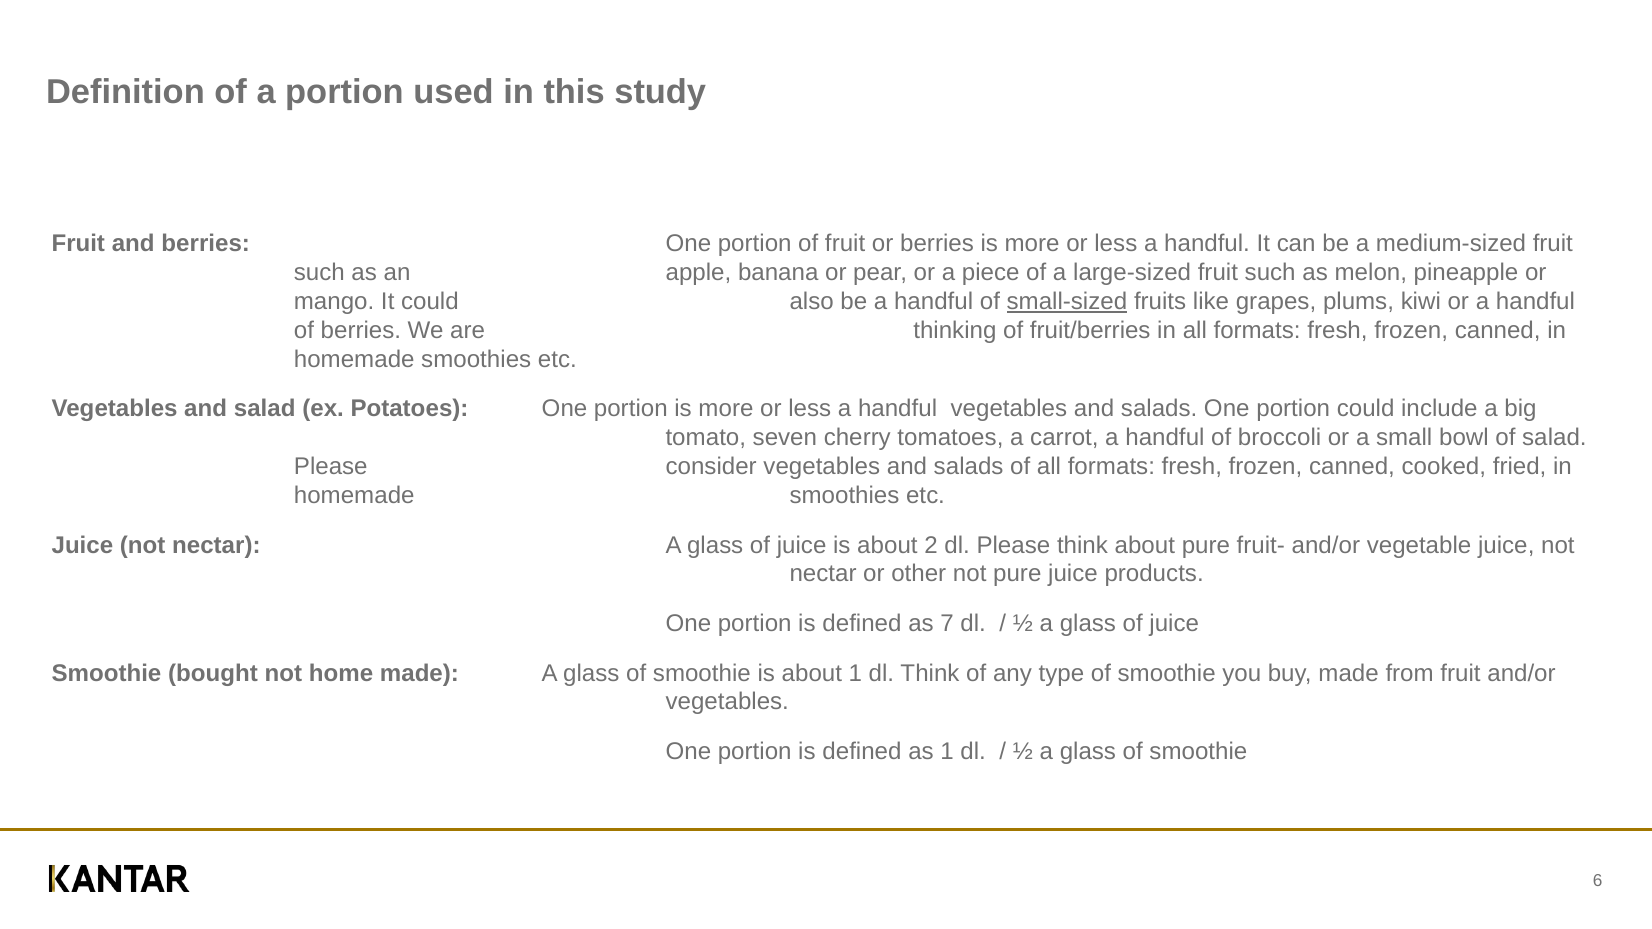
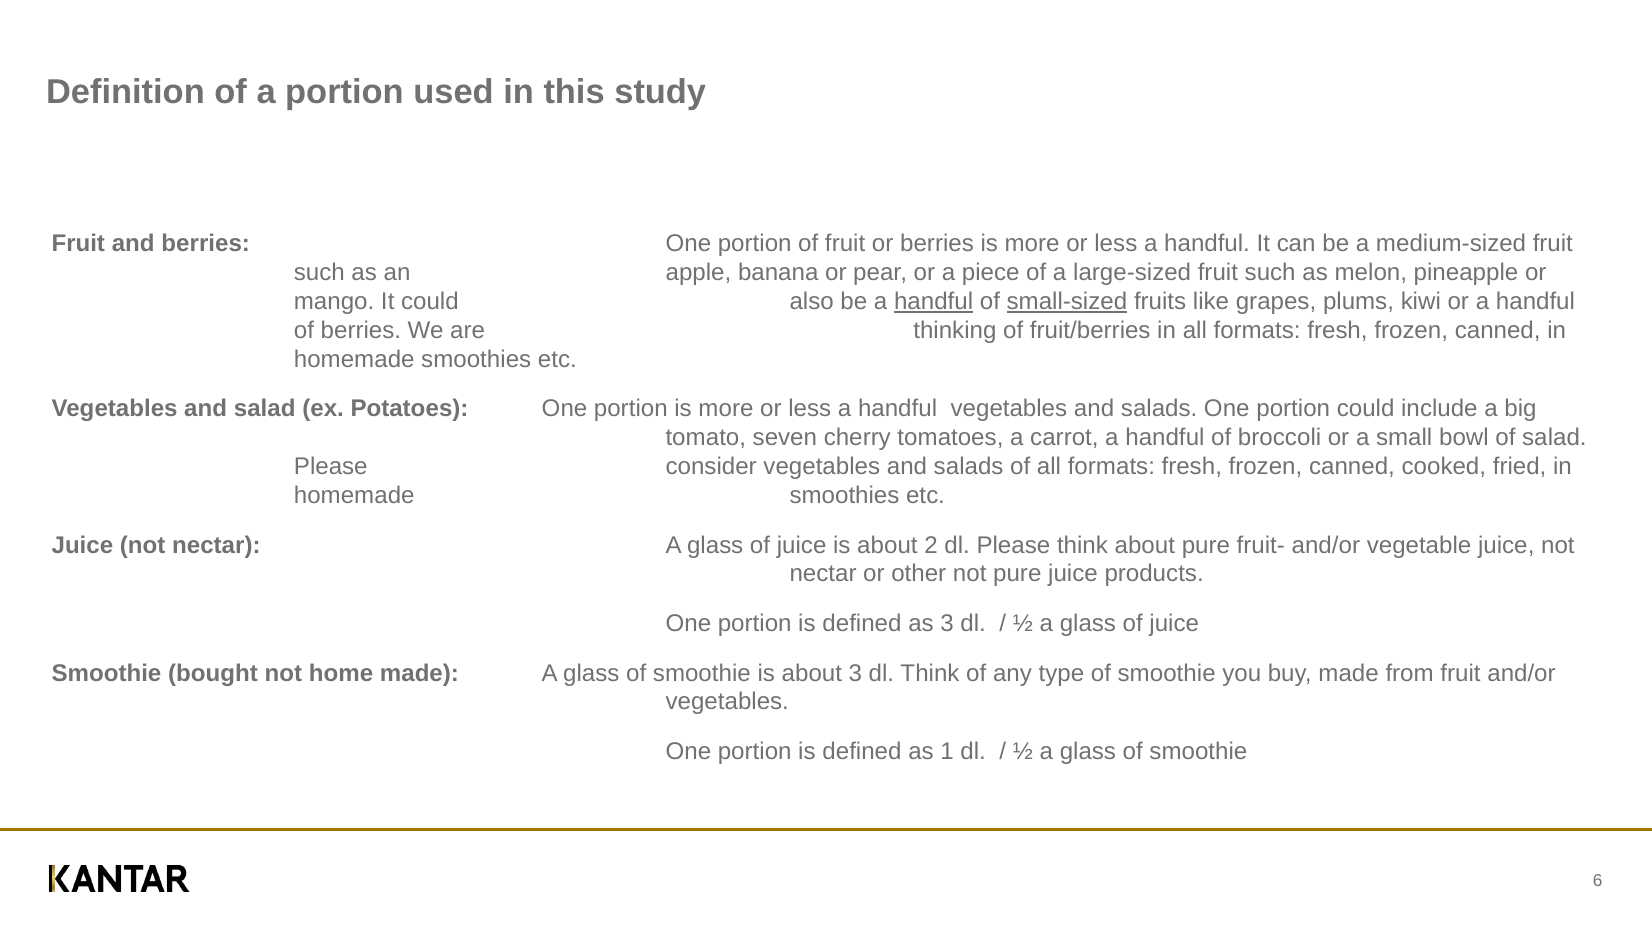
handful underline: none -> present (934, 302)
as 7: 7 -> 3 (947, 624)
about 1: 1 -> 3 (855, 673)
